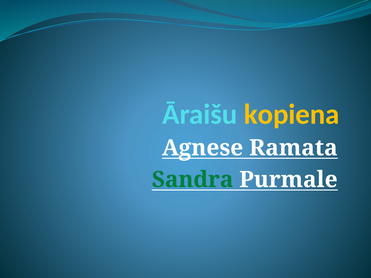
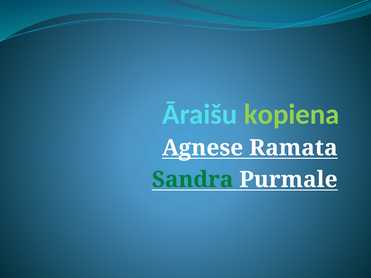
kopiena colour: yellow -> light green (292, 115)
